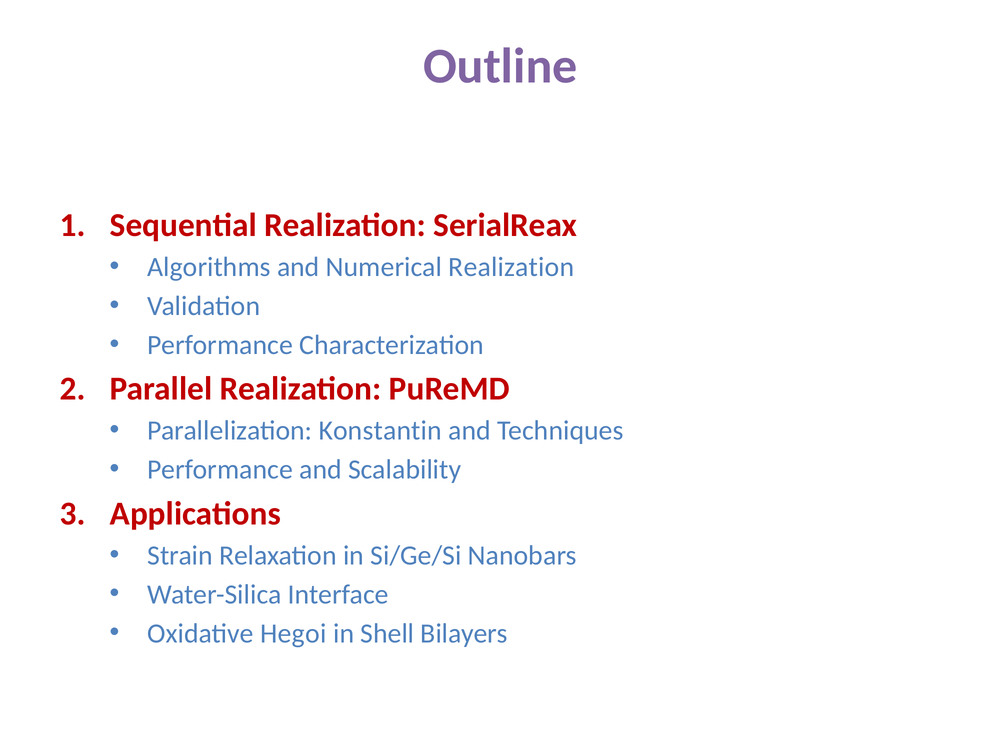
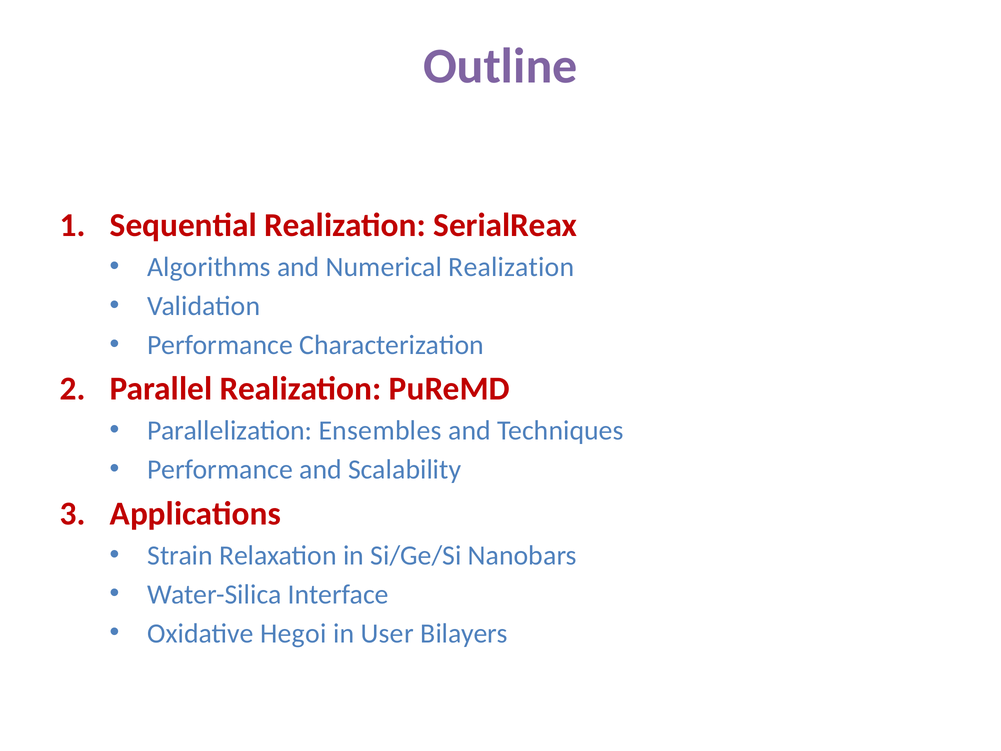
Konstantin: Konstantin -> Ensembles (380, 431)
Shell: Shell -> User (387, 633)
